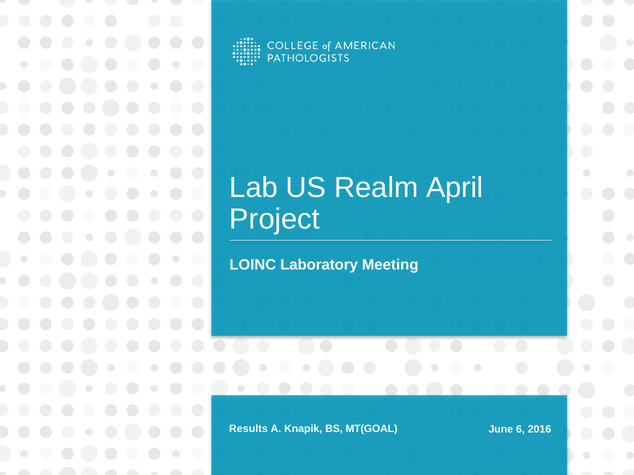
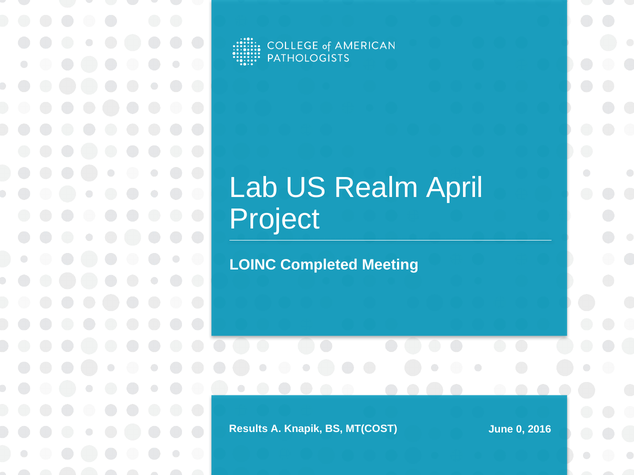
Laboratory: Laboratory -> Completed (319, 265)
MT(GOAL: MT(GOAL -> MT(COST (371, 429)
6: 6 -> 0 (520, 430)
